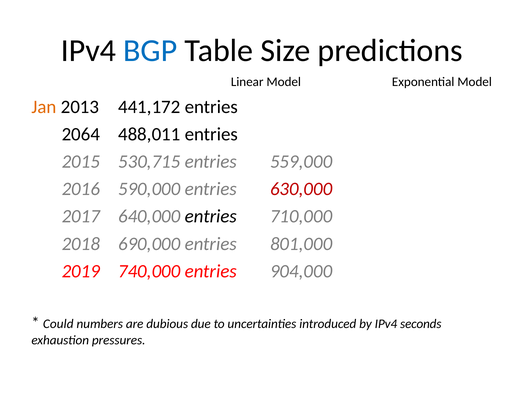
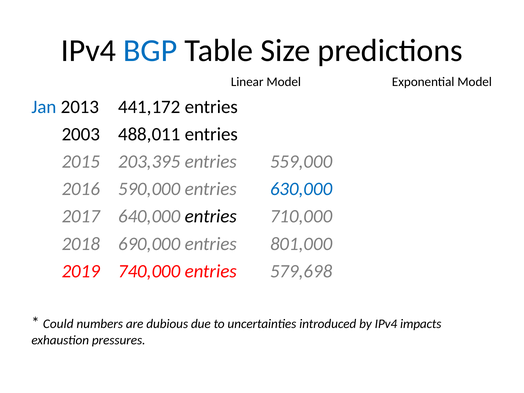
Jan colour: orange -> blue (44, 107)
2064: 2064 -> 2003 (81, 134)
530,715: 530,715 -> 203,395 (149, 162)
630,000 colour: red -> blue (301, 189)
904,000: 904,000 -> 579,698 (301, 271)
seconds: seconds -> impacts (421, 324)
